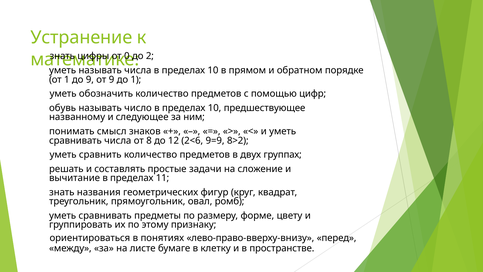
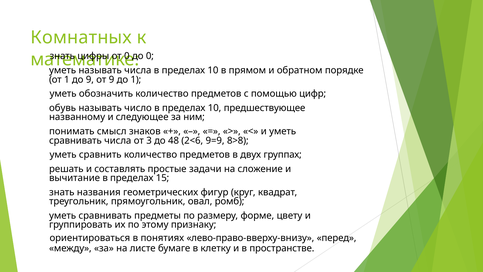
Устранение: Устранение -> Комнатных (81, 38)
2: 2 -> 0 (150, 56)
8: 8 -> 3 (149, 140)
12: 12 -> 48 (174, 140)
8>2: 8>2 -> 8>8 (238, 140)
11: 11 -> 15 (163, 178)
